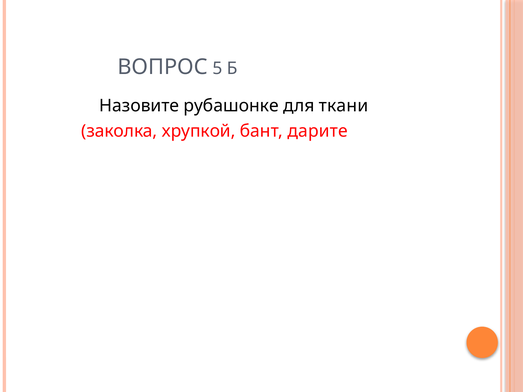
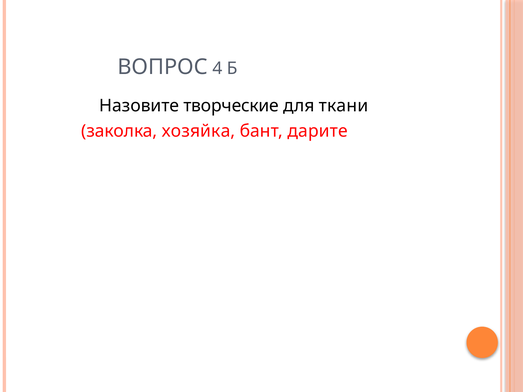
5: 5 -> 4 (217, 68)
рубашонке: рубашонке -> творческие (231, 106)
хрупкой: хрупкой -> хозяйка (199, 131)
